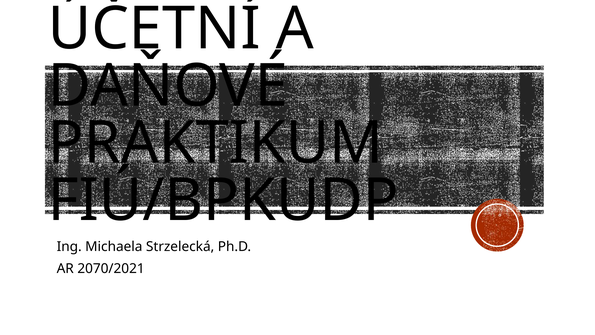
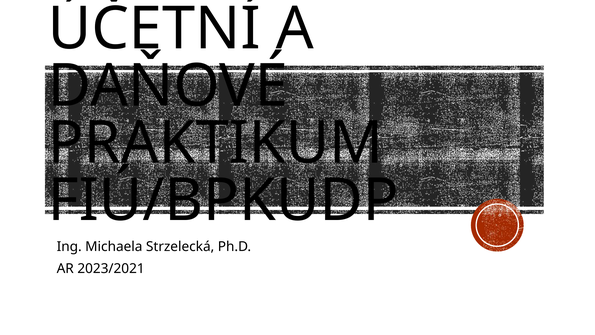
2070/2021: 2070/2021 -> 2023/2021 (111, 268)
